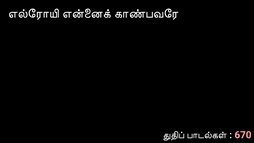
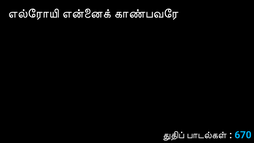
670 colour: pink -> light blue (243, 135)
